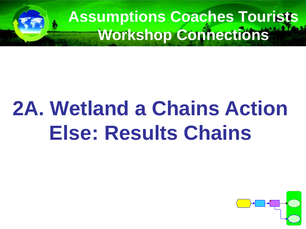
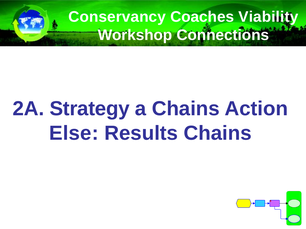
Assumptions: Assumptions -> Conservancy (117, 17)
Tourists: Tourists -> Viability (268, 17)
Wetland: Wetland -> Strategy (90, 109)
